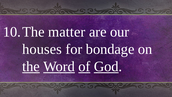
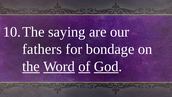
matter: matter -> saying (67, 32)
houses: houses -> fathers (42, 49)
